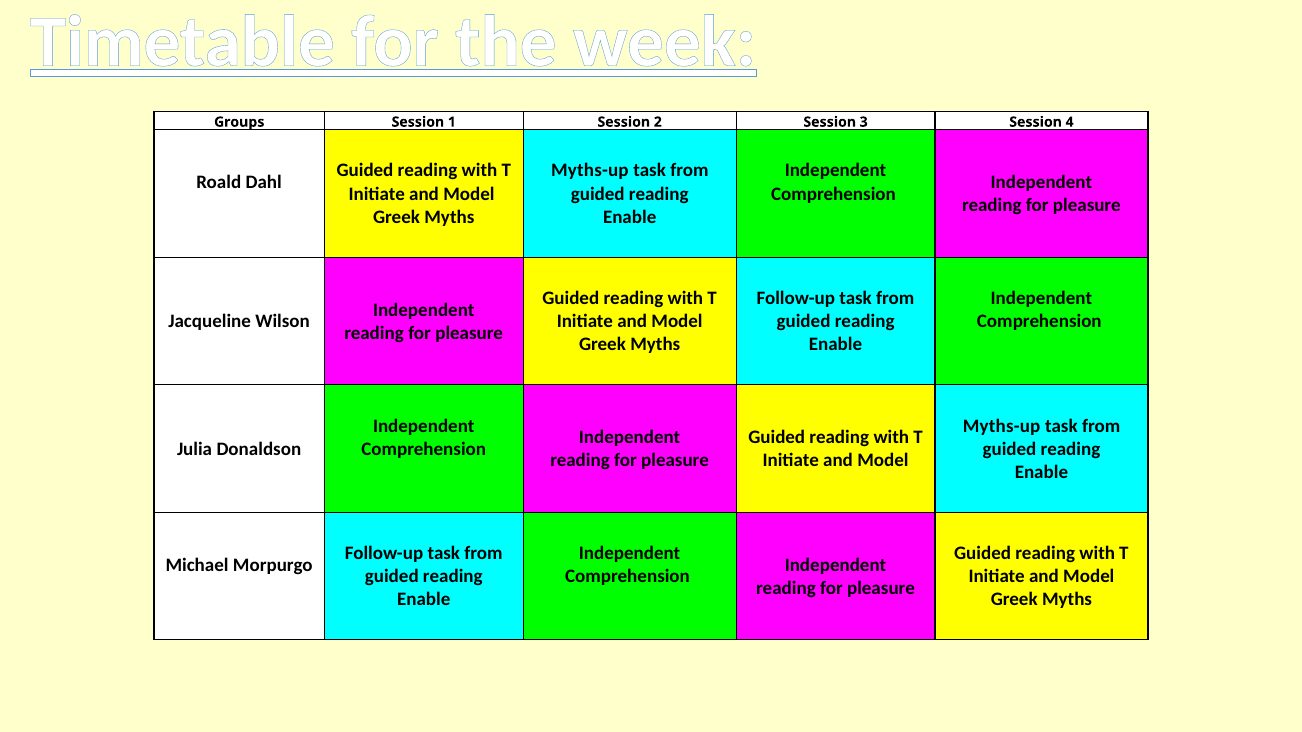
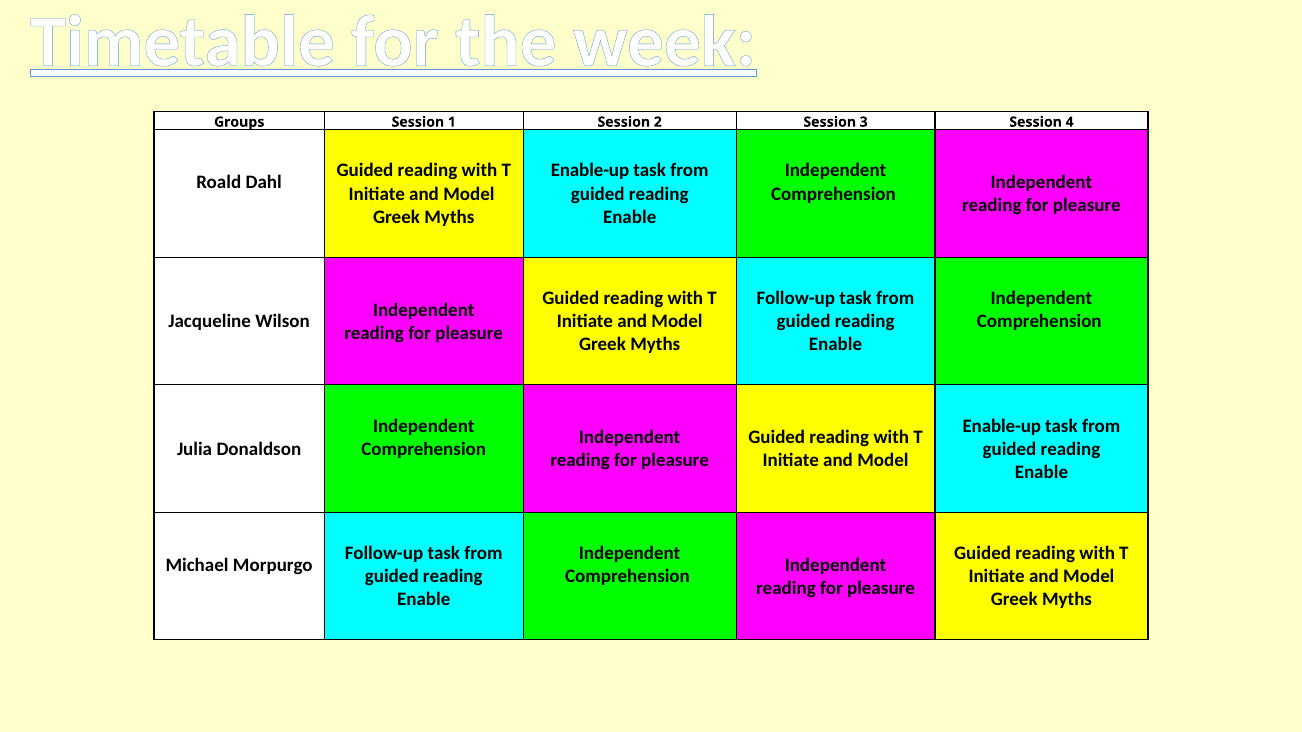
Myths-up: Myths-up -> Enable-up (590, 171)
Myths-up: Myths-up -> Enable-up (1002, 426)
